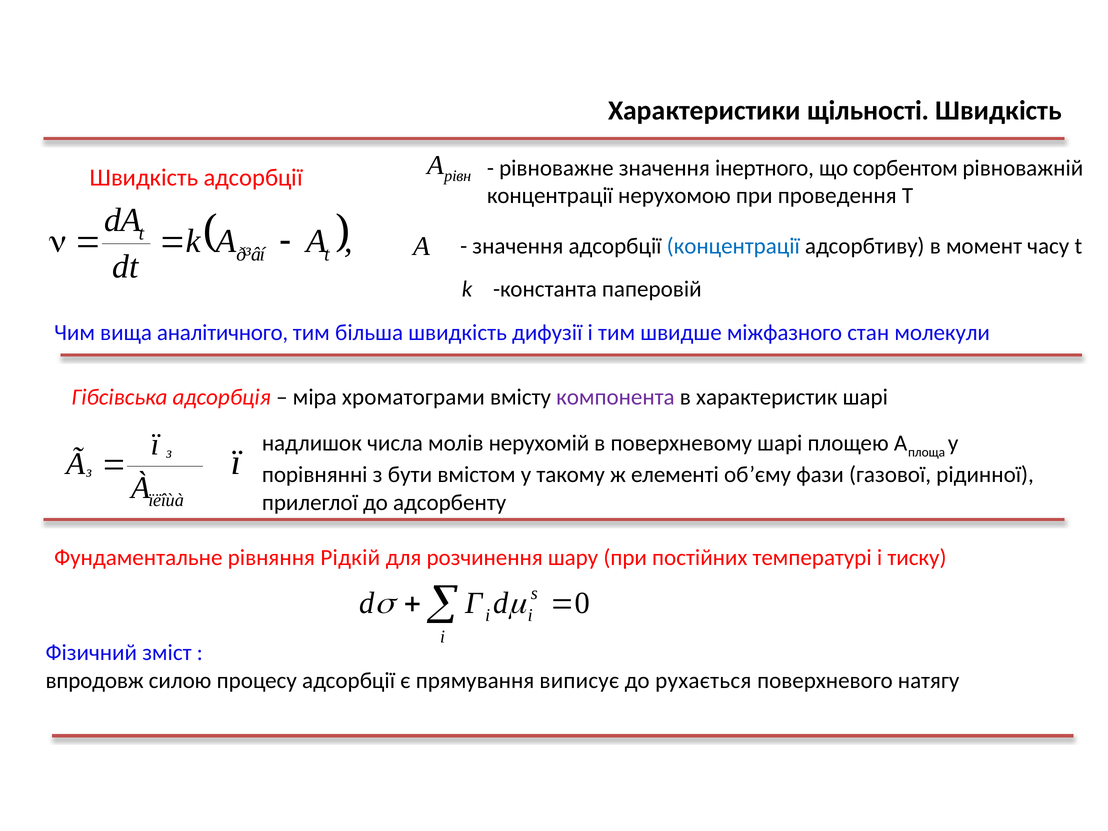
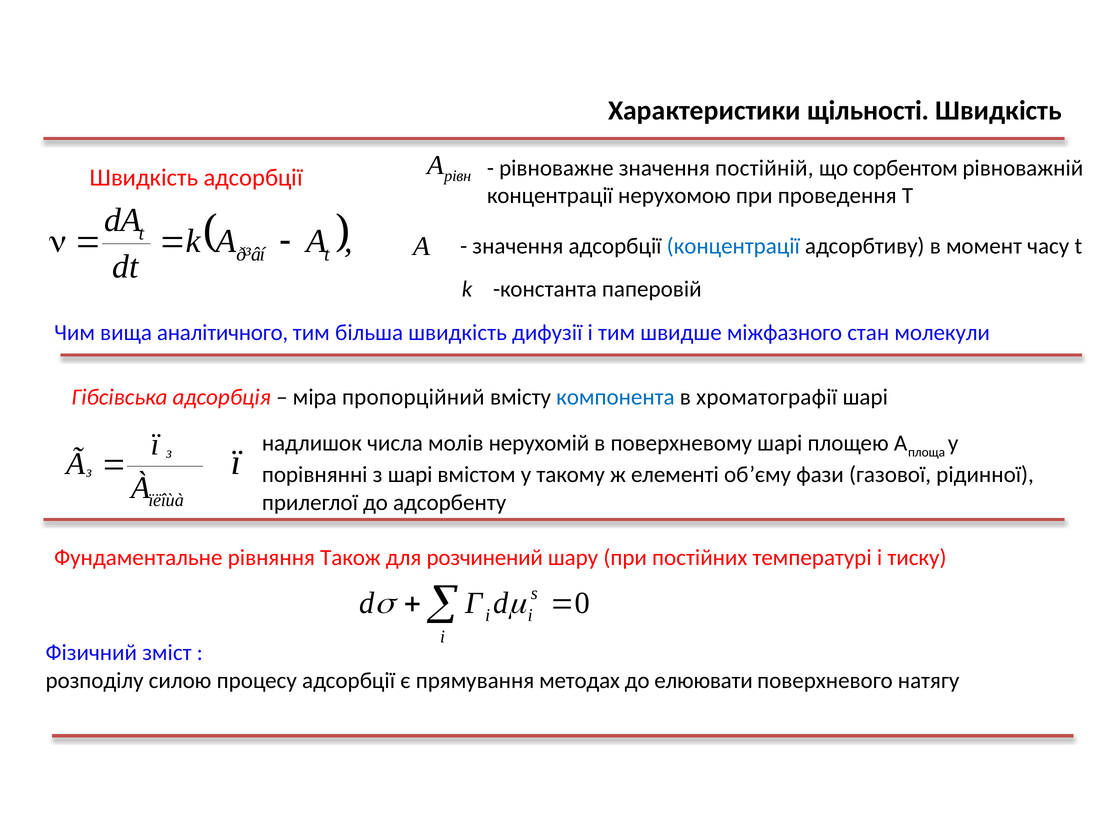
інертного: інертного -> постійній (764, 168)
хроматограми: хроматограми -> пропорційний (413, 397)
компонента colour: purple -> blue (615, 397)
характеристик: характеристик -> хроматографії (767, 397)
з бути: бути -> шарі (410, 475)
Рідкій: Рідкій -> Також (350, 558)
розчинення: розчинення -> розчинений (485, 558)
впродовж: впродовж -> розподілу (95, 680)
виписує: виписує -> методах (580, 680)
рухається: рухається -> елюювати (704, 680)
